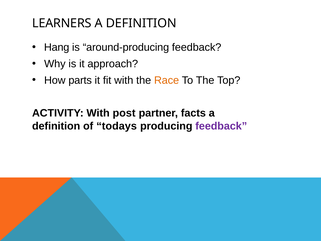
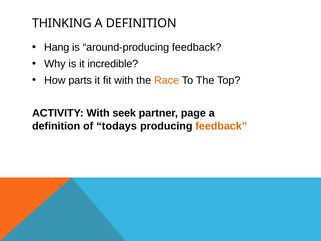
LEARNERS: LEARNERS -> THINKING (62, 23)
approach: approach -> incredible (113, 64)
post: post -> seek (124, 113)
facts: facts -> page (193, 113)
feedback colour: purple -> orange (221, 126)
